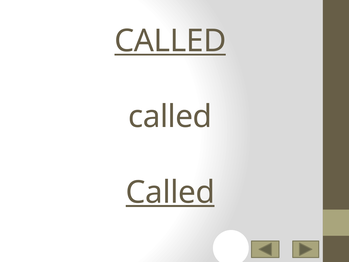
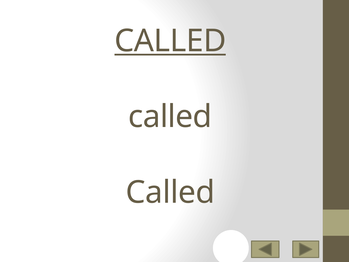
Called underline: present -> none (170, 192)
